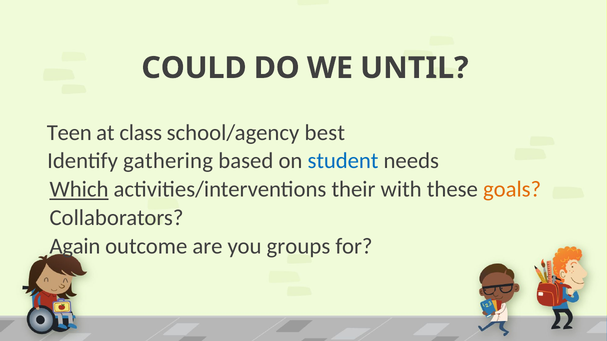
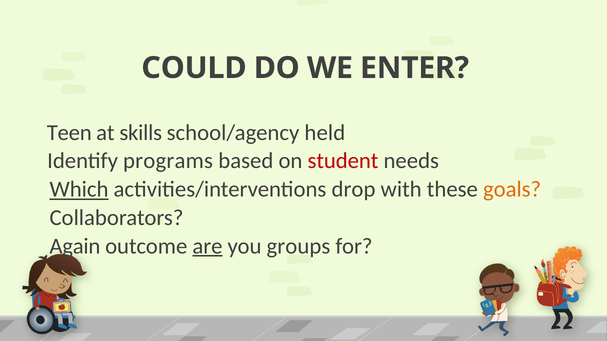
UNTIL: UNTIL -> ENTER (415, 68)
class: class -> skills (141, 133)
best: best -> held (325, 133)
gathering: gathering -> programs (168, 161)
student colour: blue -> red (343, 161)
their: their -> drop (353, 190)
are underline: none -> present (207, 246)
